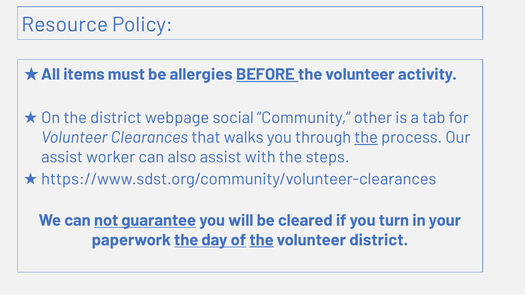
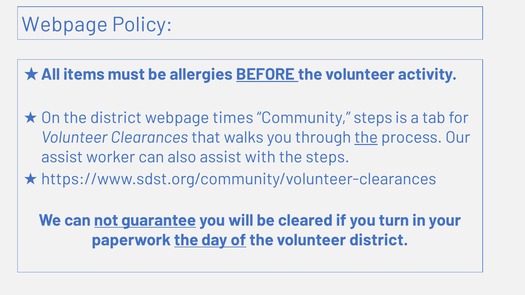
Resource: Resource -> Webpage (65, 25)
social: social -> times (233, 118)
Community other: other -> steps (373, 118)
the underline: present -> none (262, 240)
